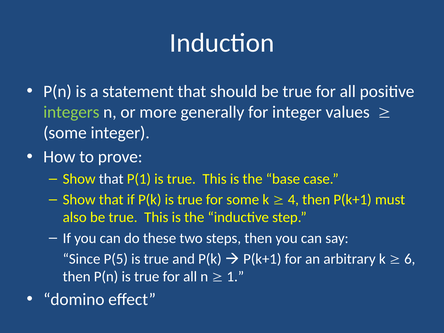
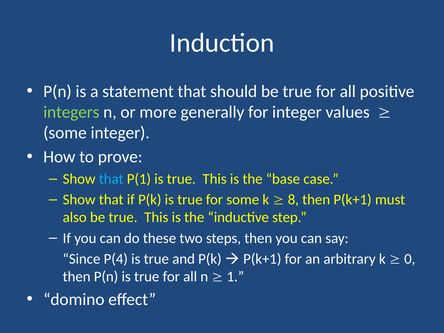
that colour: white -> light blue (111, 179)
4: 4 -> 8 (293, 200)
P(5: P(5 -> P(4 (116, 259)
6: 6 -> 0 (410, 259)
